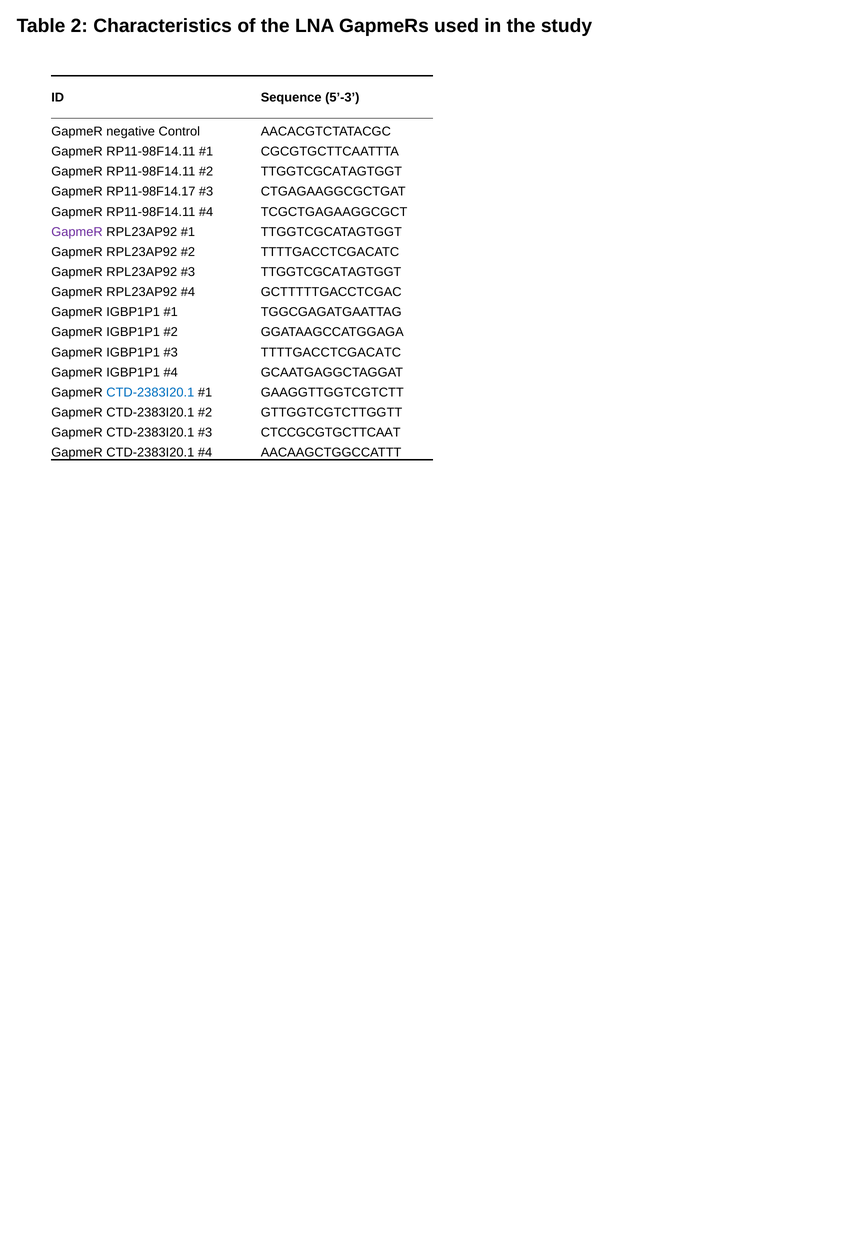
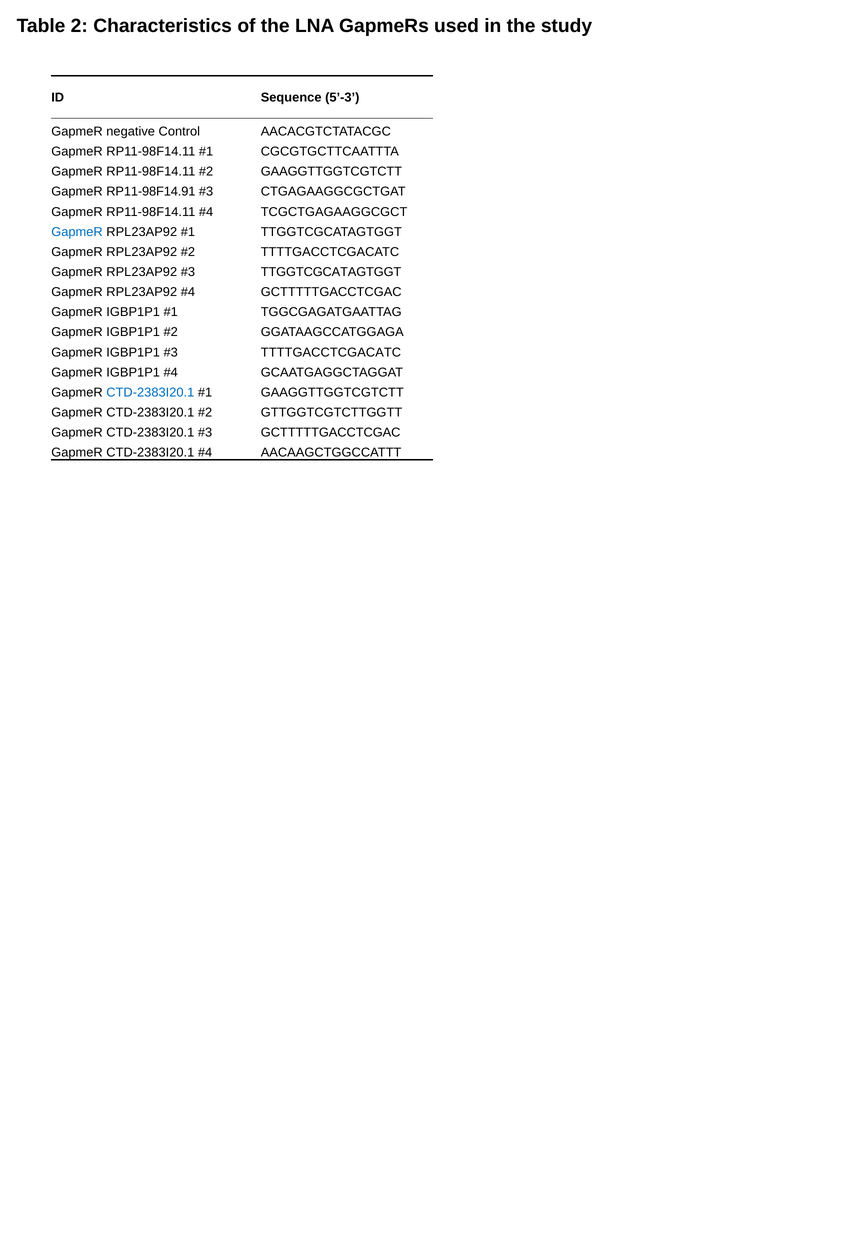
TTGGTCGCATAGTGGT: TTGGTCGCATAGTGGT -> GAAGGTTGGTCGTCTT (331, 172)
RP11-98F14.17: RP11-98F14.17 -> RP11-98F14.91 (151, 192)
GapmeR colour: purple -> blue (77, 232)
CTCCGCGTGCTTCAAT: CTCCGCGTGCTTCAAT -> GCTTTTTGACCTCGAC (331, 433)
